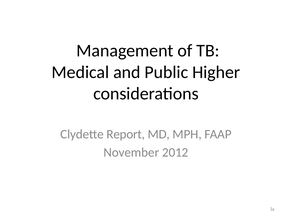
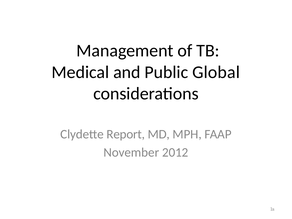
Higher: Higher -> Global (216, 72)
